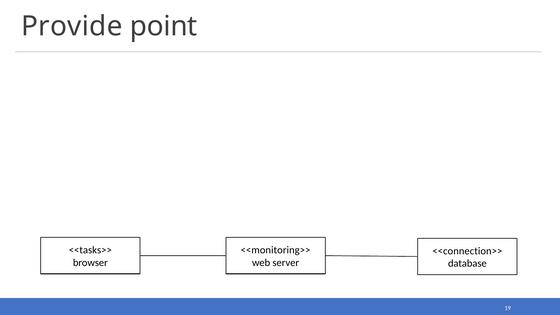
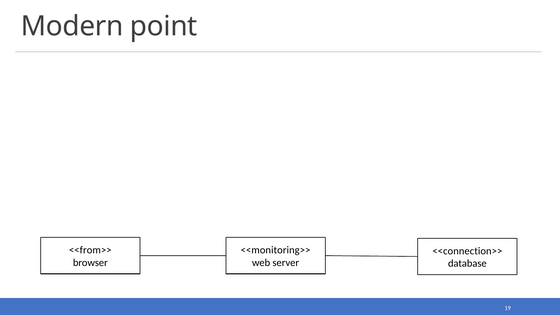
Provide: Provide -> Modern (72, 26)
<<tasks>>: <<tasks>> -> <<from>> (90, 250)
